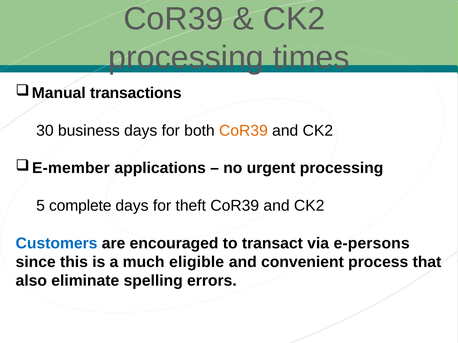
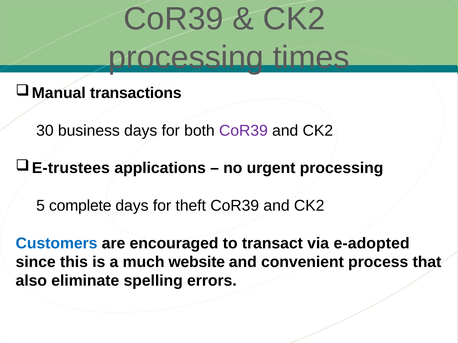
CoR39 colour: orange -> purple (243, 131)
E-member: E-member -> E-trustees (71, 168)
e-persons: e-persons -> e-adopted (372, 244)
eligible: eligible -> website (197, 262)
